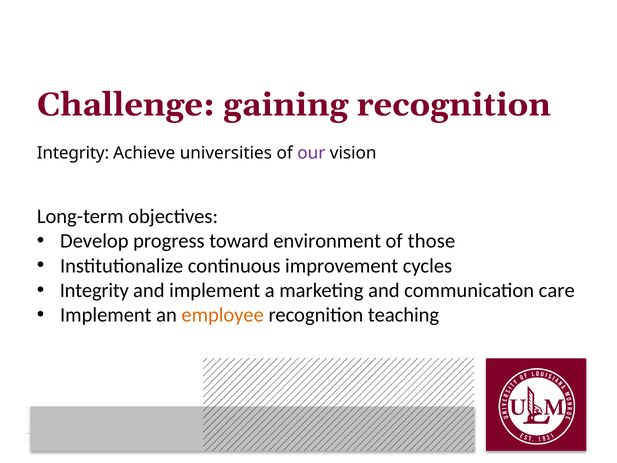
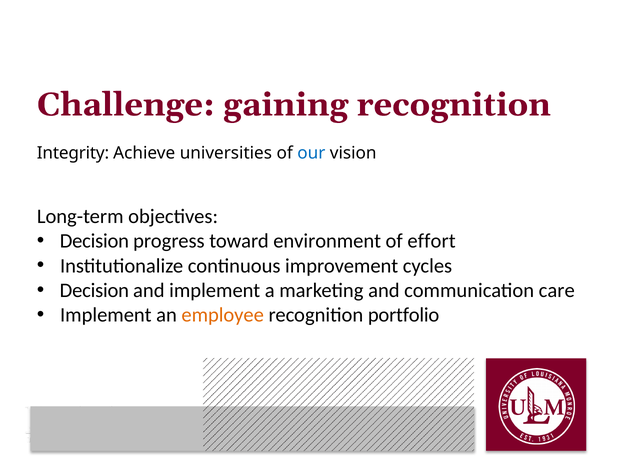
our colour: purple -> blue (311, 153)
Develop: Develop -> Decision (94, 241)
those: those -> effort (432, 241)
Integrity: Integrity -> Decision (94, 290)
teaching: teaching -> portfolio (404, 315)
